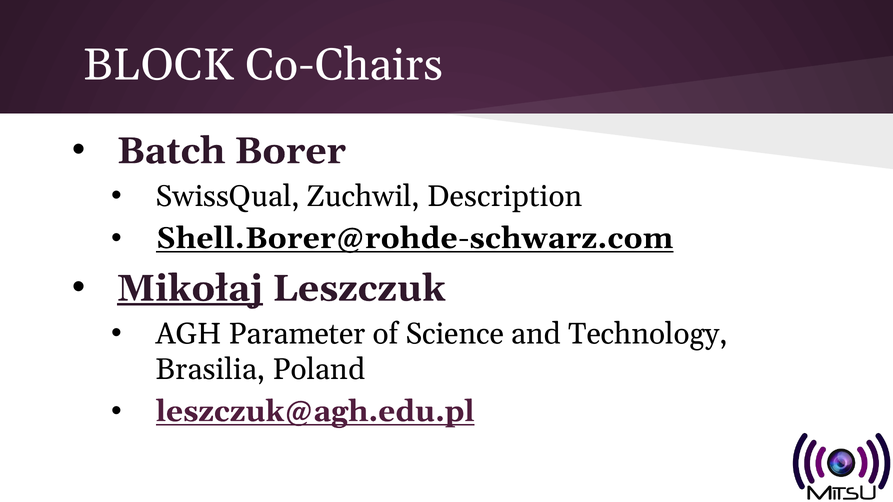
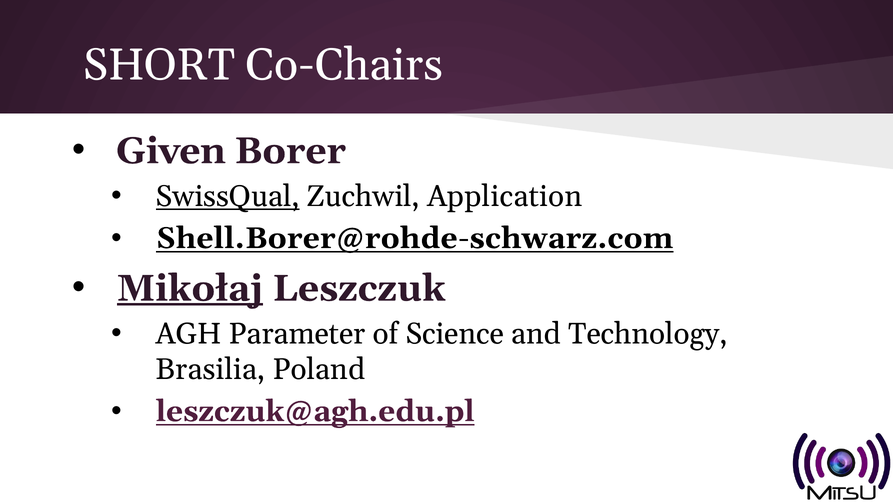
BLOCK: BLOCK -> SHORT (159, 65)
Batch: Batch -> Given (171, 151)
SwissQual underline: none -> present (228, 197)
Description: Description -> Application (505, 197)
